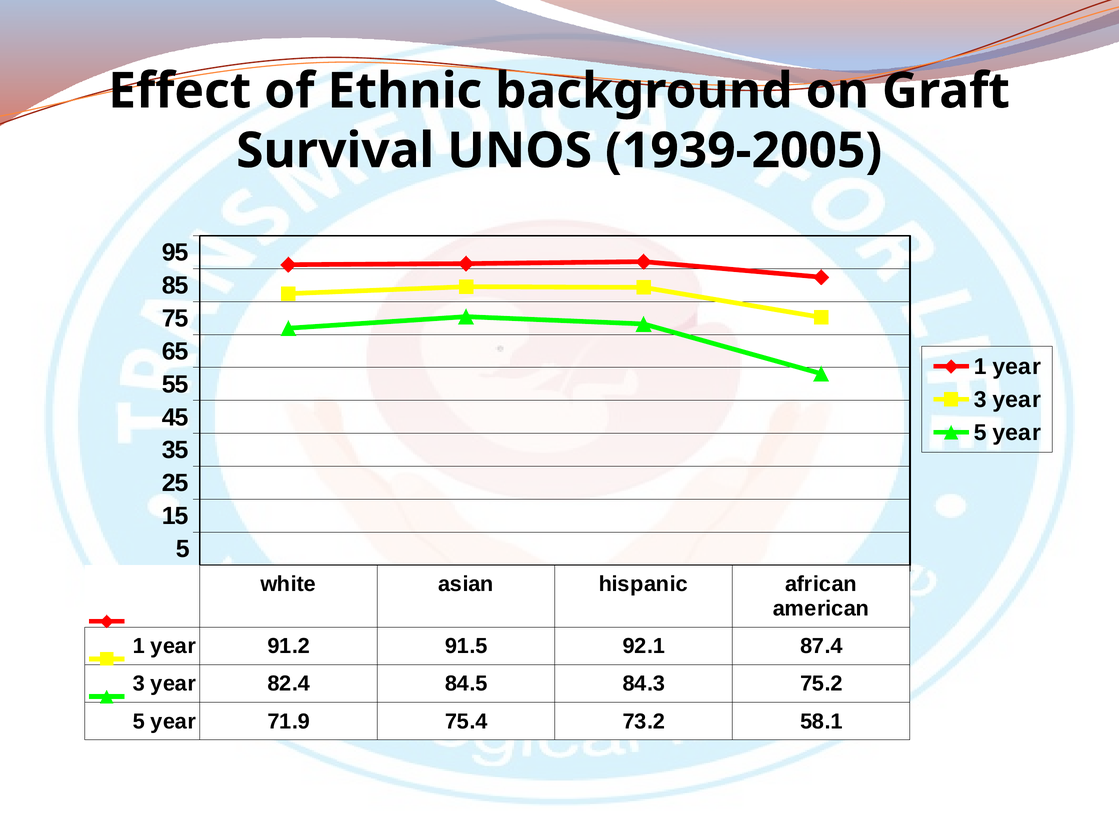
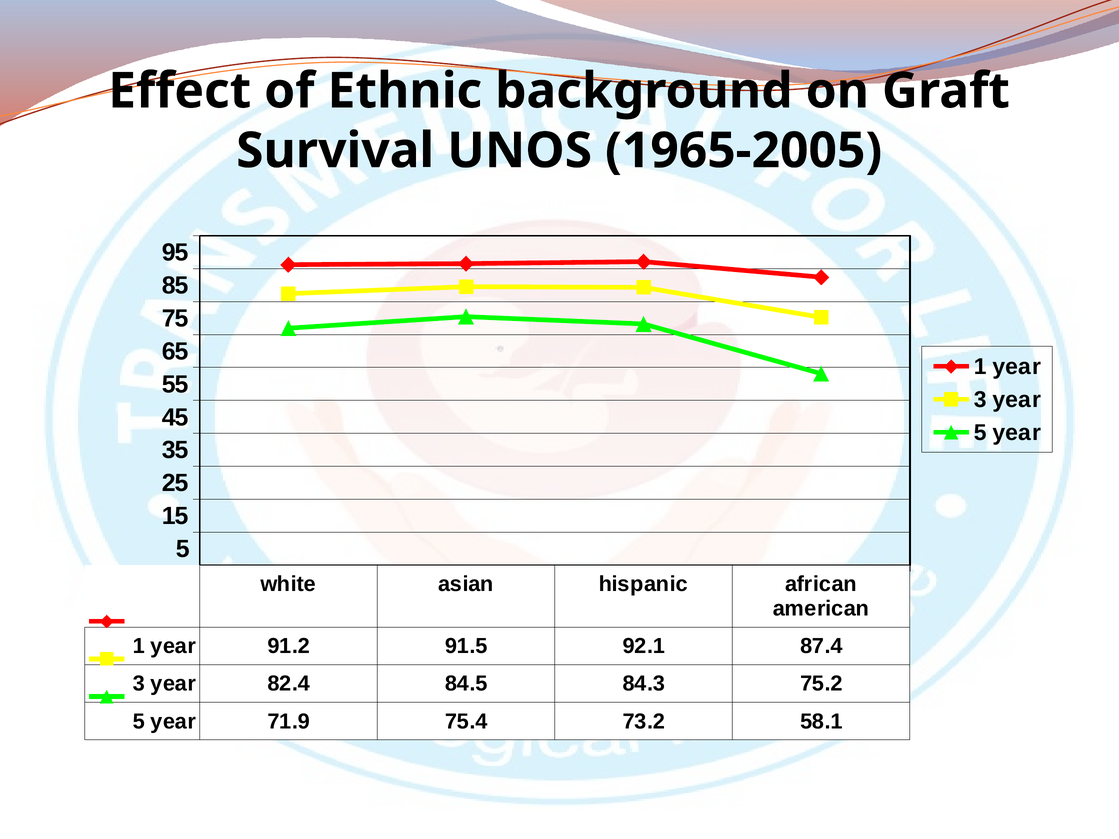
1939-2005: 1939-2005 -> 1965-2005 (744, 151)
